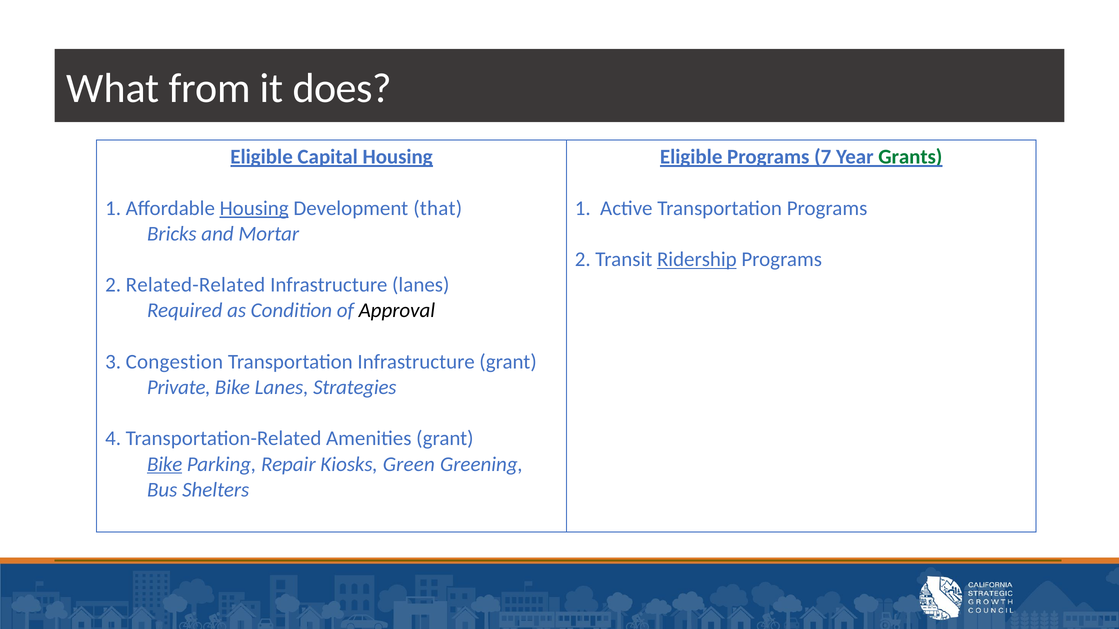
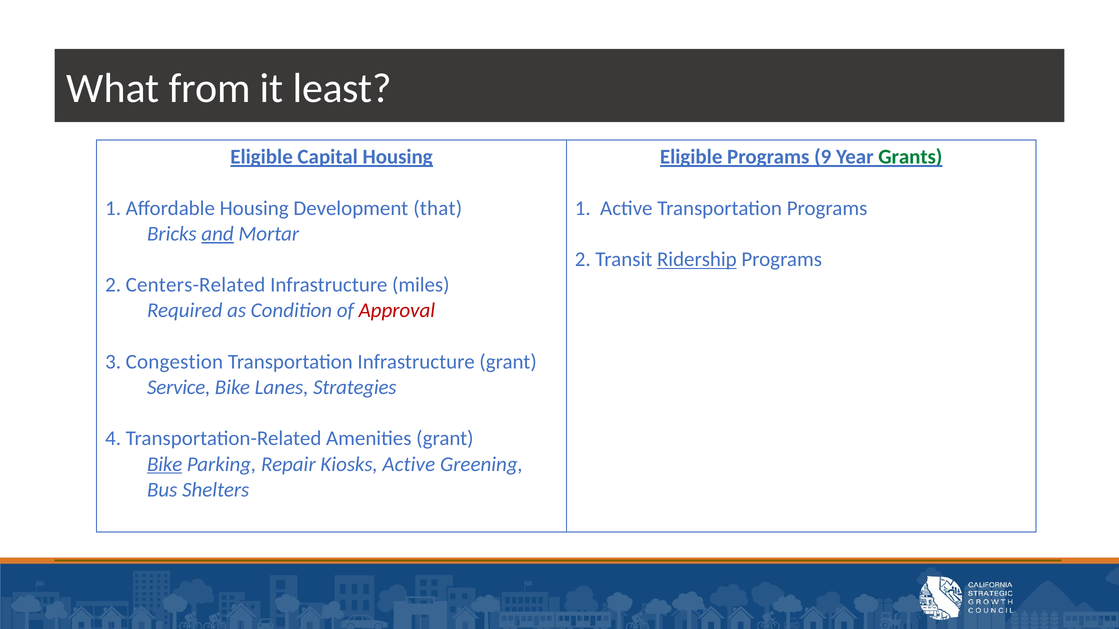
does: does -> least (342, 88)
7: 7 -> 9 (823, 157)
Housing underline: present -> none (254, 208)
and underline: none -> present (218, 234)
Related-Related: Related-Related -> Centers-Related (195, 285)
Infrastructure lanes: lanes -> miles (421, 285)
Approval colour: black -> red (397, 311)
Private: Private -> Service (179, 388)
Kiosks Green: Green -> Active (409, 464)
